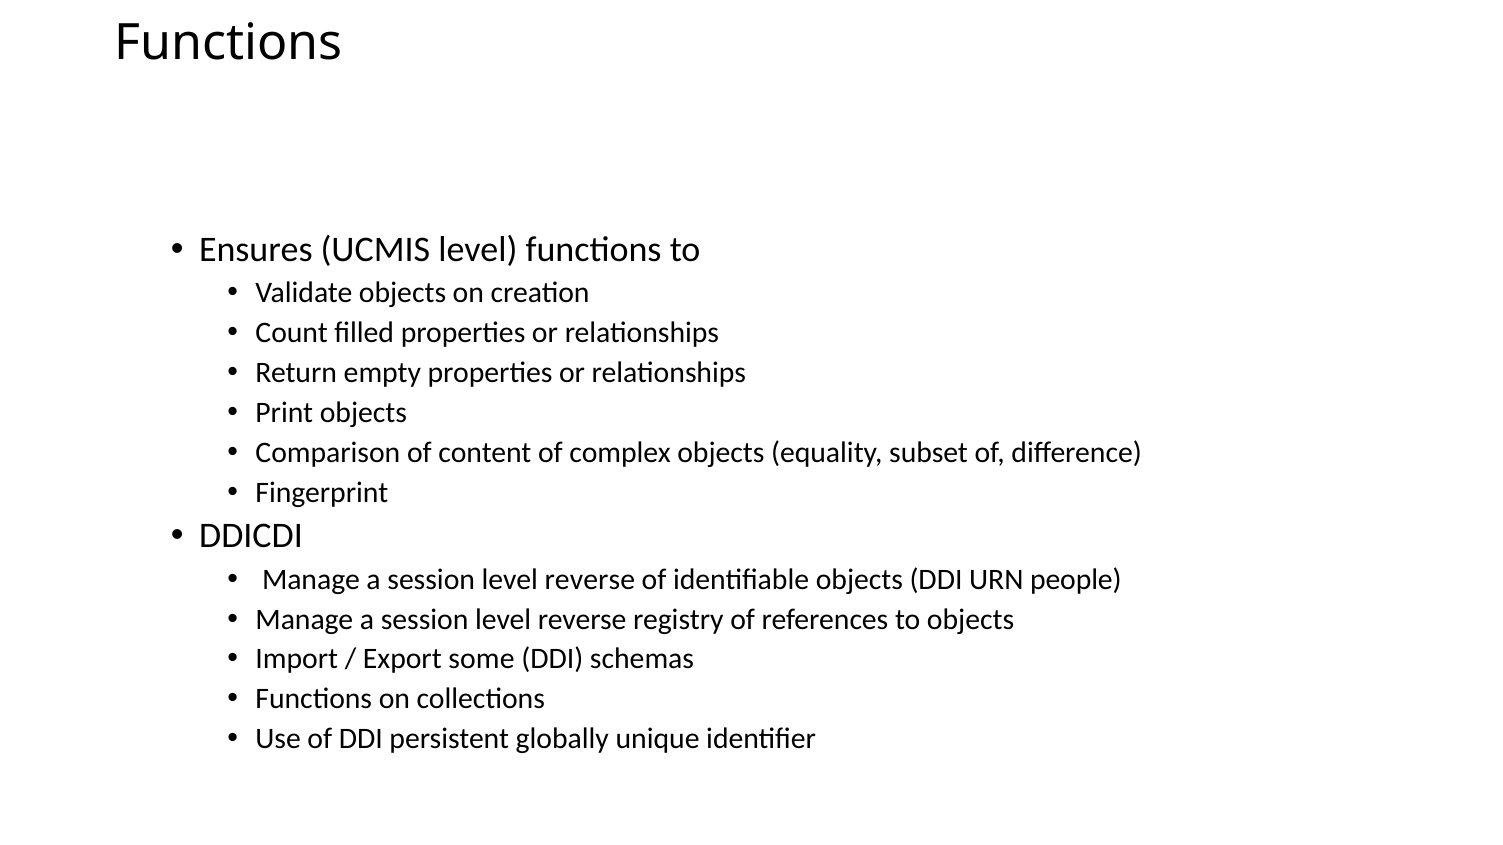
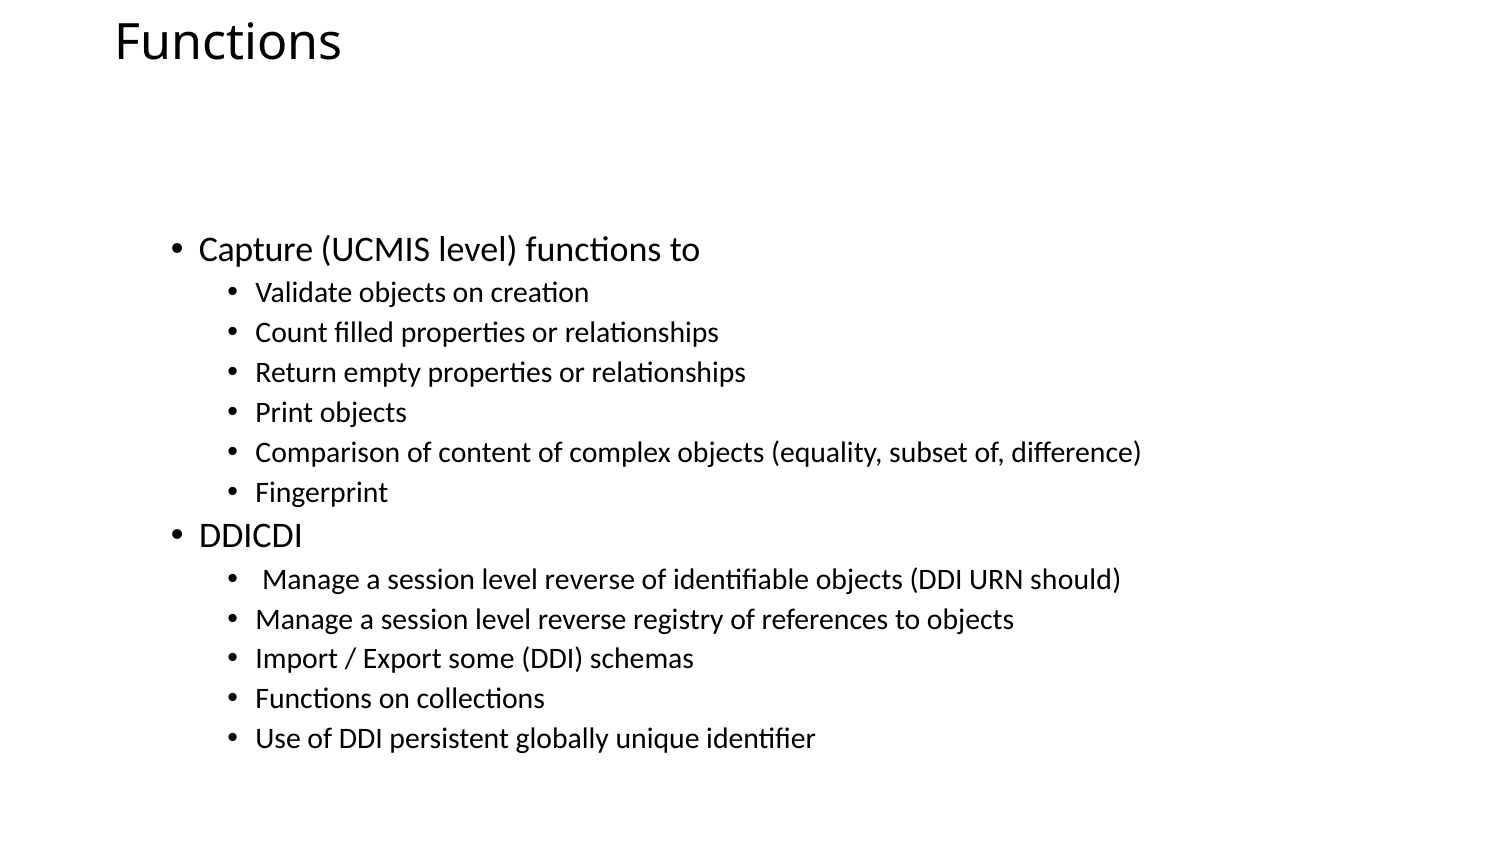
Ensures: Ensures -> Capture (256, 250)
people: people -> should (1076, 580)
